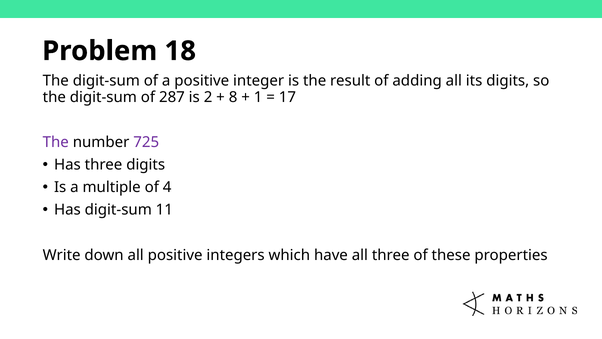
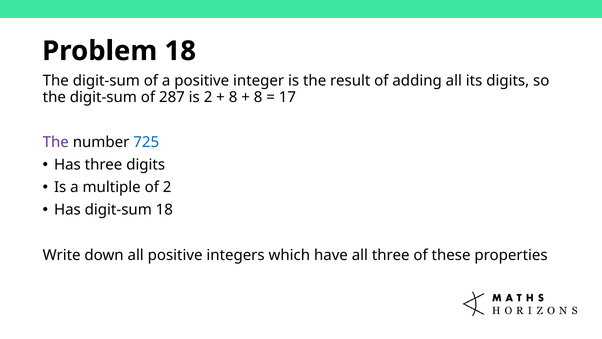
1: 1 -> 8 (258, 97)
725 colour: purple -> blue (146, 142)
of 4: 4 -> 2 (167, 187)
digit-sum 11: 11 -> 18 (164, 210)
